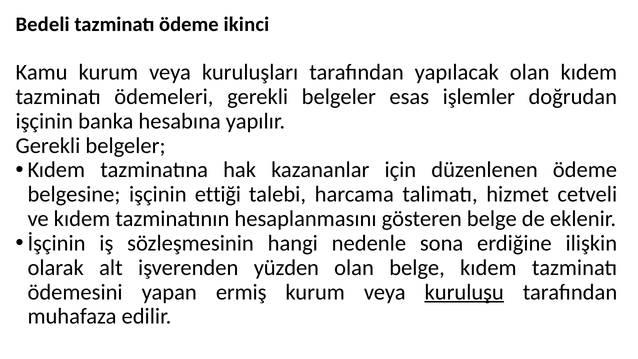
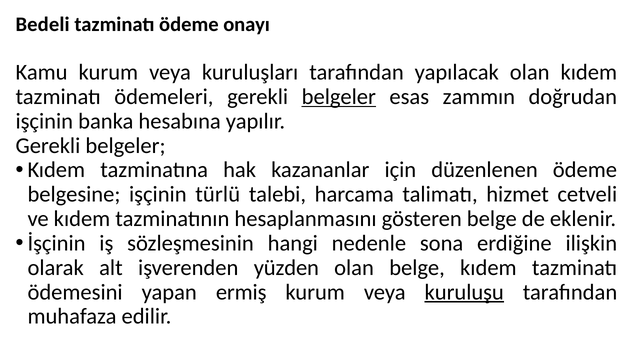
ikinci: ikinci -> onayı (247, 24)
belgeler underline: none -> present (339, 97)
işlemler: işlemler -> zammın (479, 97)
ettiği: ettiği -> türlü (218, 194)
